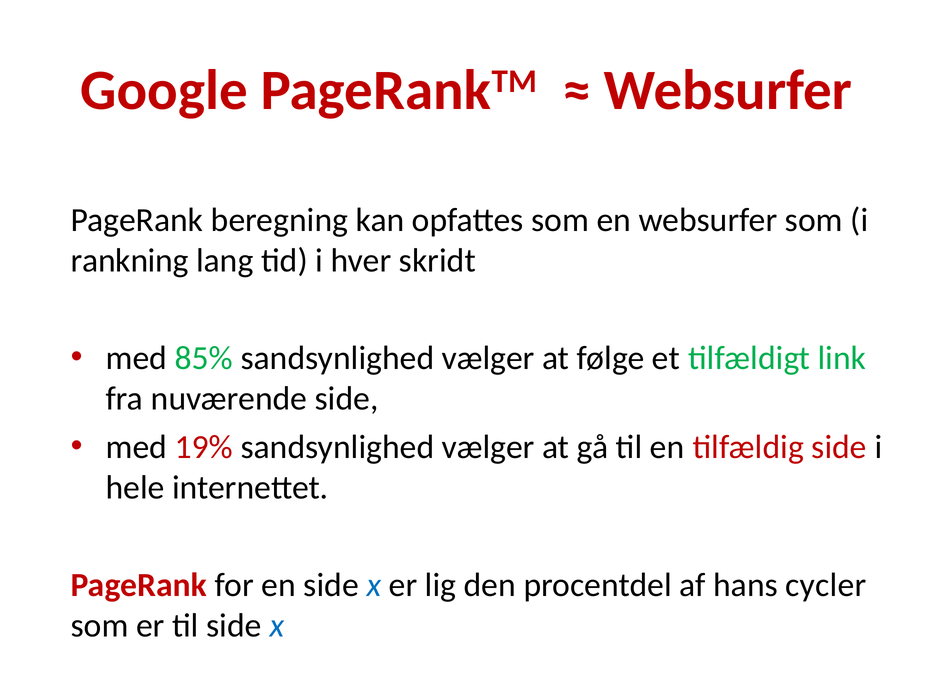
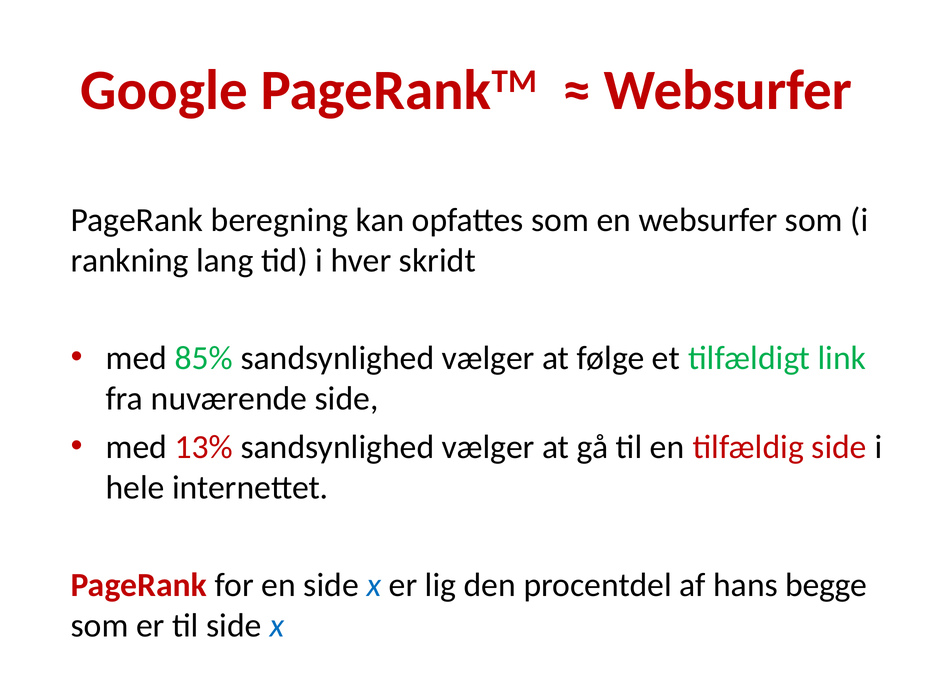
19%: 19% -> 13% (204, 447)
cycler: cycler -> begge (826, 585)
